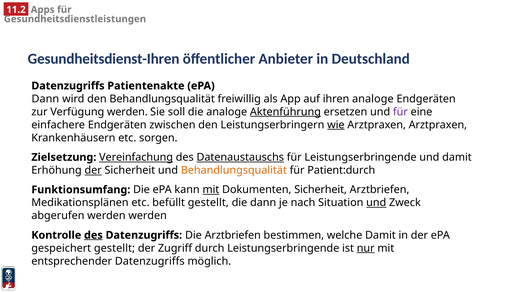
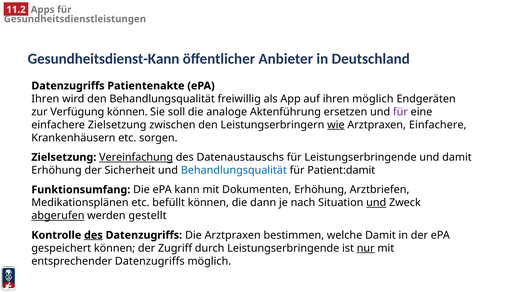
Gesundheitsdienst-Ihren: Gesundheitsdienst-Ihren -> Gesundheitsdienst-Kann (104, 59)
Dann: Dann -> Ihren (45, 99)
ihren analoge: analoge -> möglich (373, 99)
Verfügung werden: werden -> können (127, 112)
Aktenführung underline: present -> none (285, 112)
einfachere Endgeräten: Endgeräten -> Zielsetzung (117, 125)
Arztpraxen Arztpraxen: Arztpraxen -> Einfachere (438, 125)
Datenaustauschs underline: present -> none (240, 157)
der underline: present -> none (93, 170)
Behandlungsqualität colour: orange -> blue (234, 170)
Patient:durch: Patient:durch -> Patient:damit (341, 170)
mit underline: present -> none (211, 189)
Dokumenten Sicherheit: Sicherheit -> Erhöhung (321, 189)
befüllt gestellt: gestellt -> können (208, 202)
abgerufen underline: none -> present (58, 215)
werden werden: werden -> gestellt (148, 215)
Die Arztbriefen: Arztbriefen -> Arztpraxen (233, 235)
gespeichert gestellt: gestellt -> können (115, 248)
